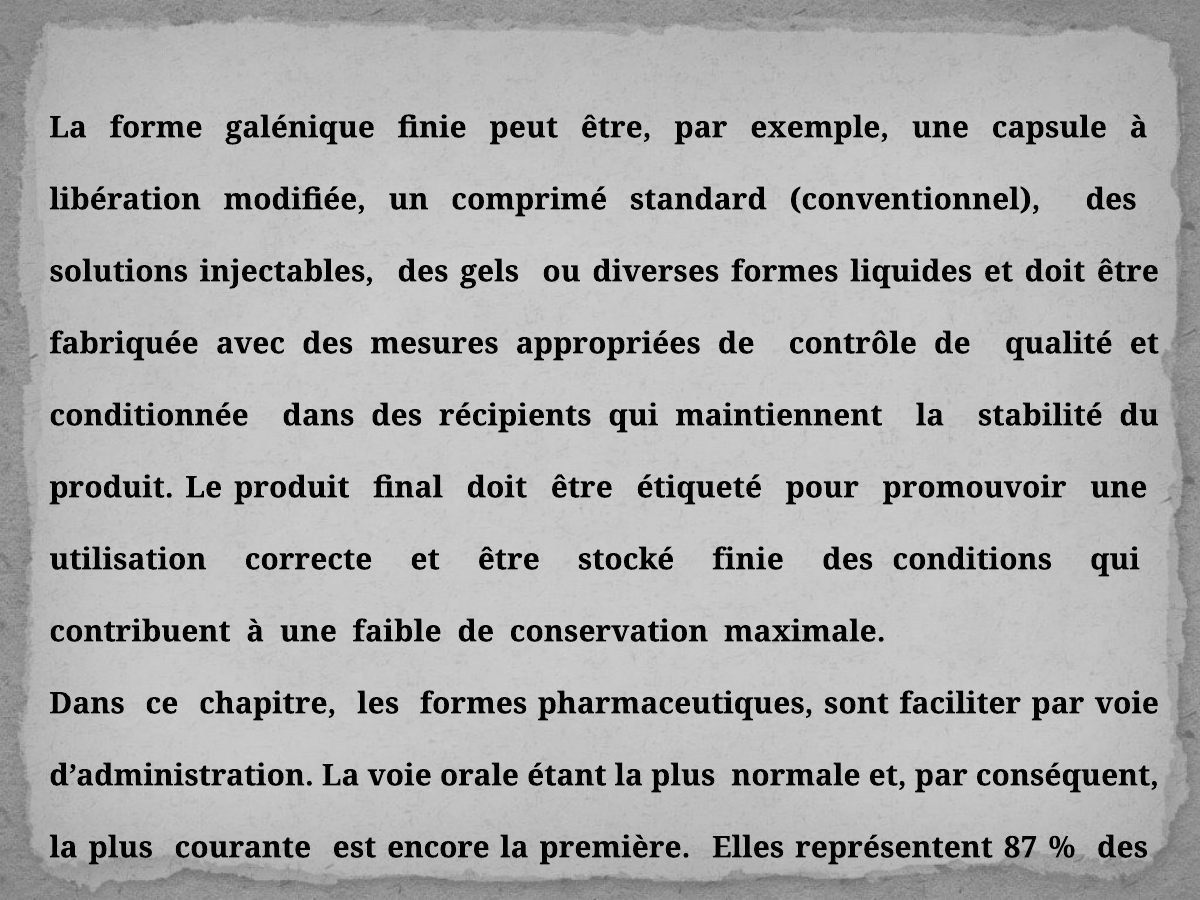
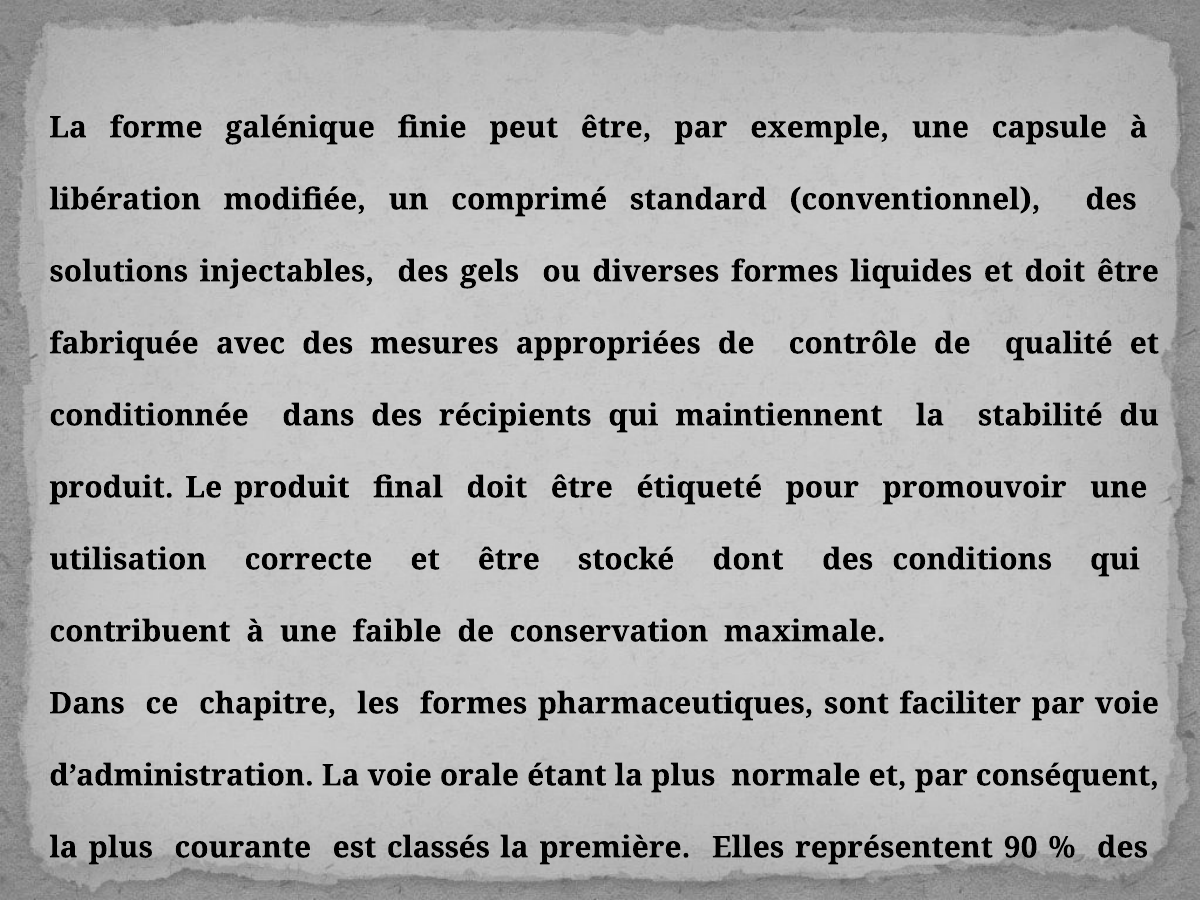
stocké finie: finie -> dont (748, 560)
encore: encore -> classés (438, 848)
87: 87 -> 90 (1021, 848)
